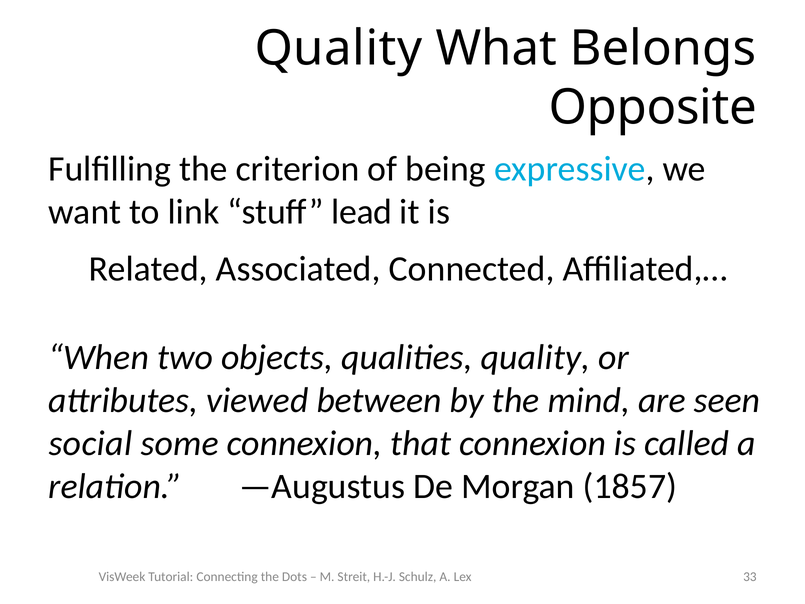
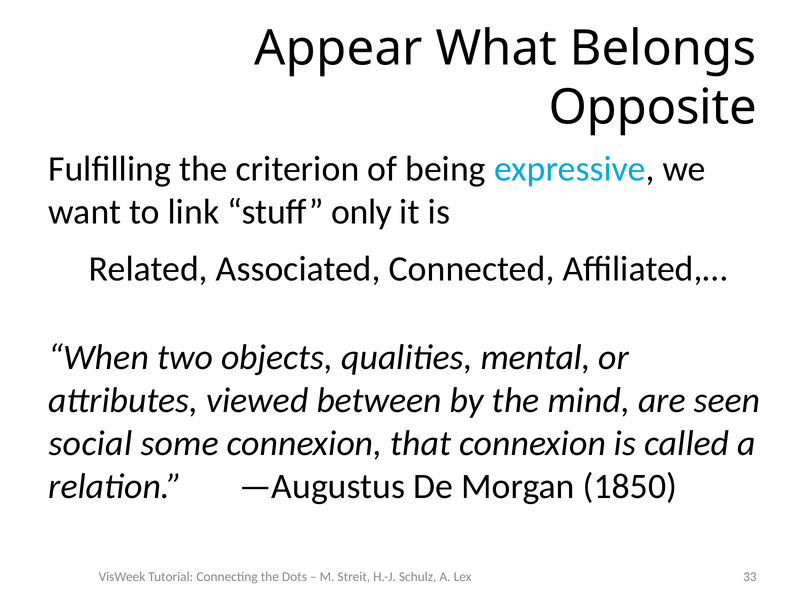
Quality: Quality -> Appear (339, 48)
lead: lead -> only (362, 212)
qualities quality: quality -> mental (536, 357)
1857: 1857 -> 1850 (630, 486)
